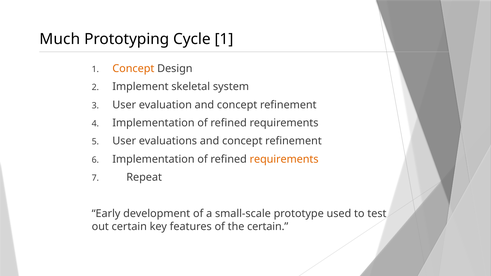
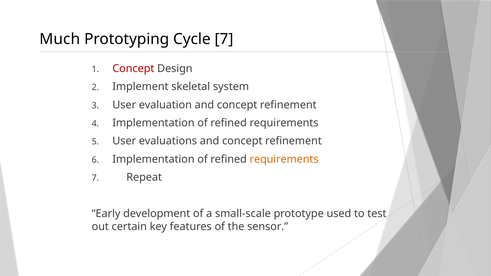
Cycle 1: 1 -> 7 (224, 39)
Concept colour: orange -> red (133, 69)
the certain: certain -> sensor (268, 227)
